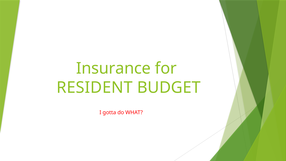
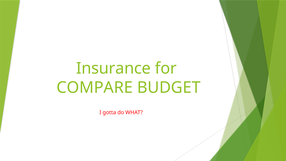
RESIDENT: RESIDENT -> COMPARE (95, 88)
